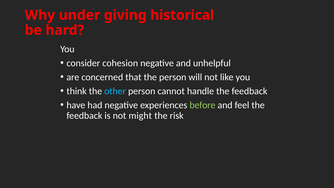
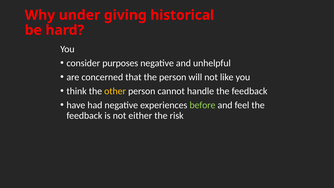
cohesion: cohesion -> purposes (120, 63)
other colour: light blue -> yellow (115, 91)
might: might -> either (140, 116)
